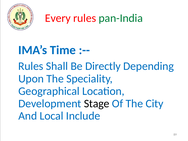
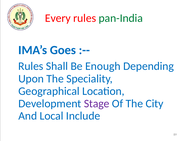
Time: Time -> Goes (63, 50)
Directly: Directly -> Enough (103, 66)
Stage colour: black -> purple (97, 104)
